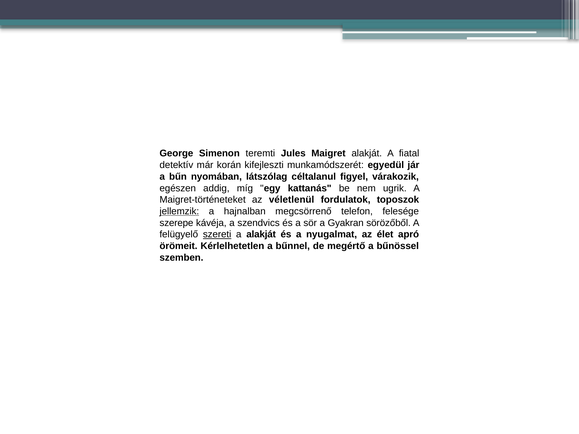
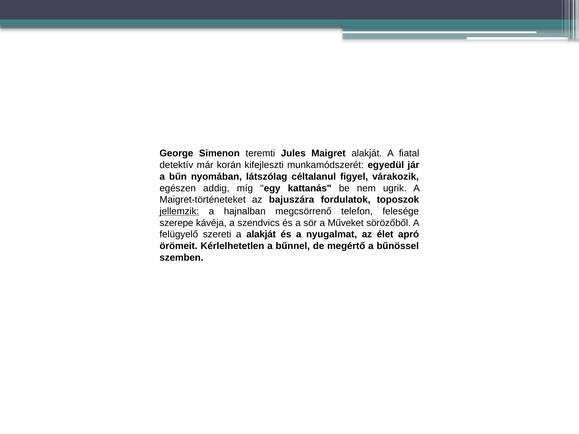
véletlenül: véletlenül -> bajuszára (292, 200)
Gyakran: Gyakran -> Műveket (346, 223)
szereti underline: present -> none (217, 235)
